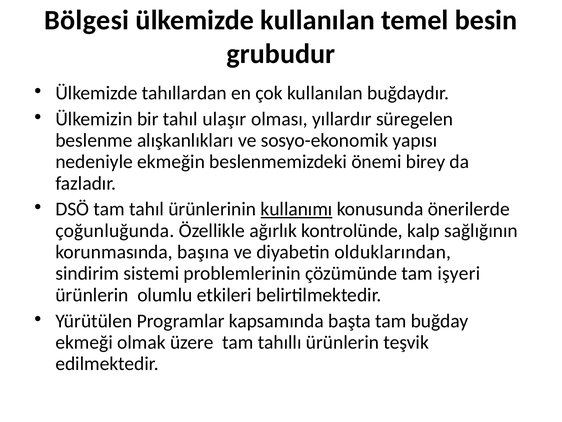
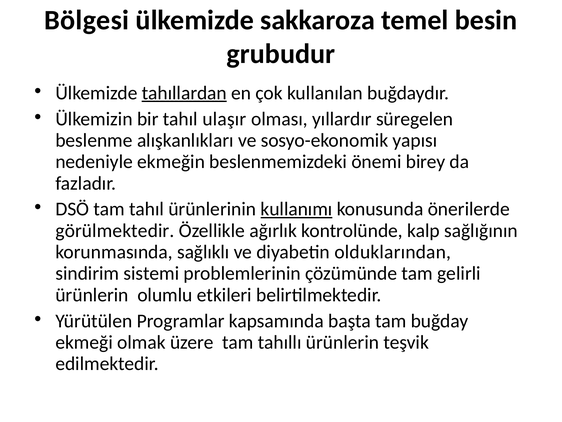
ülkemizde kullanılan: kullanılan -> sakkaroza (318, 20)
tahıllardan underline: none -> present (184, 93)
çoğunluğunda: çoğunluğunda -> görülmektedir (115, 230)
başına: başına -> sağlıklı (203, 252)
işyeri: işyeri -> gelirli (459, 273)
